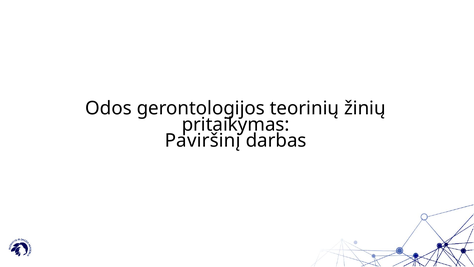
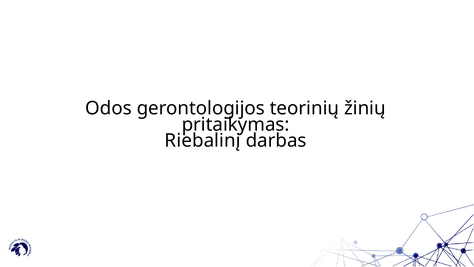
Paviršinį: Paviršinį -> Riebalinį (203, 141)
